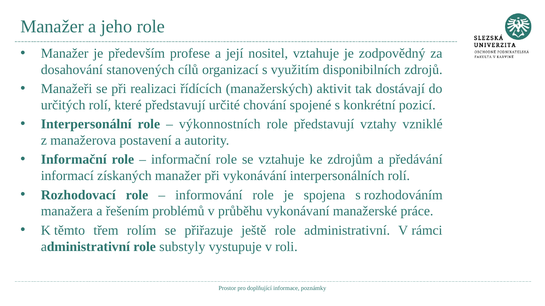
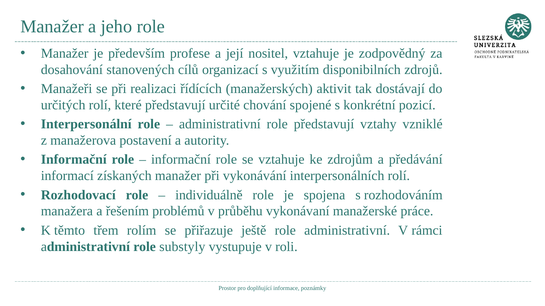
výkonnostních: výkonnostních -> administrativní (220, 124)
informování: informování -> individuálně (209, 195)
